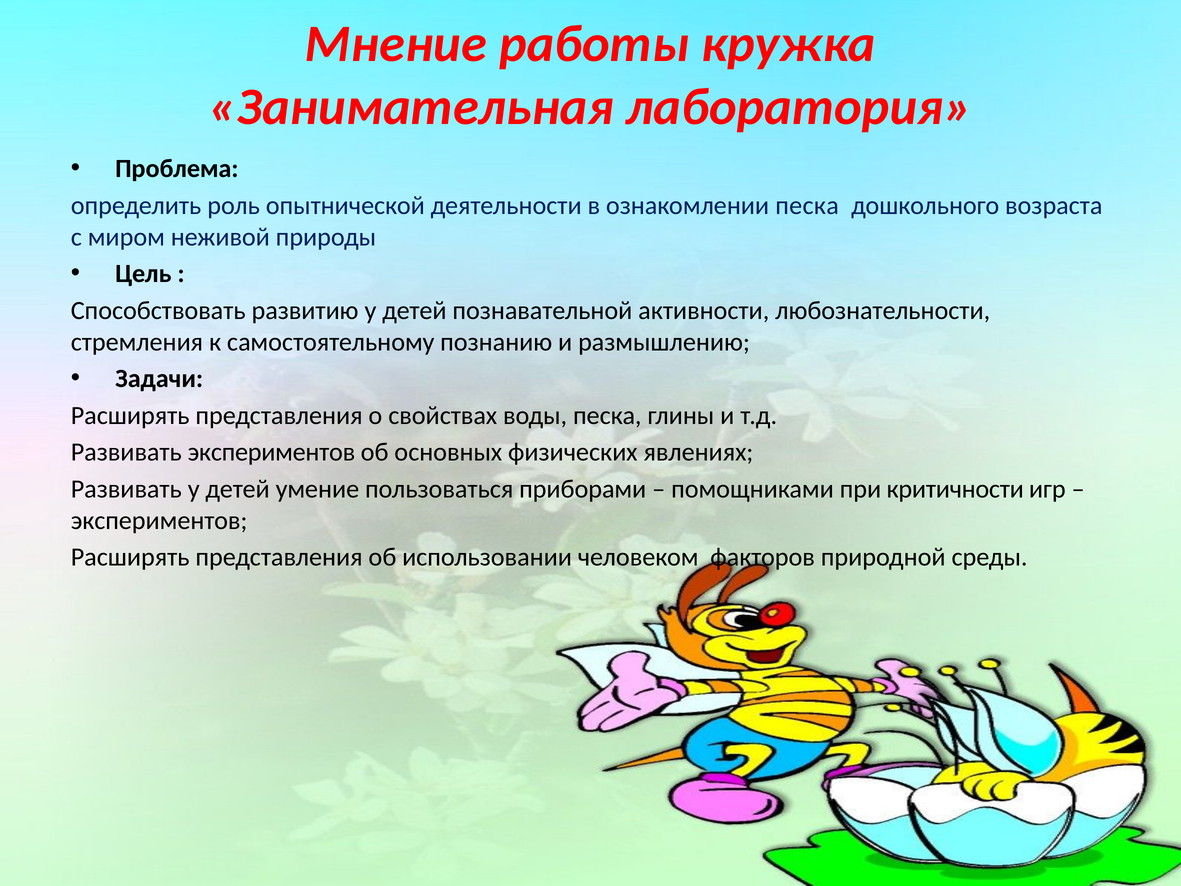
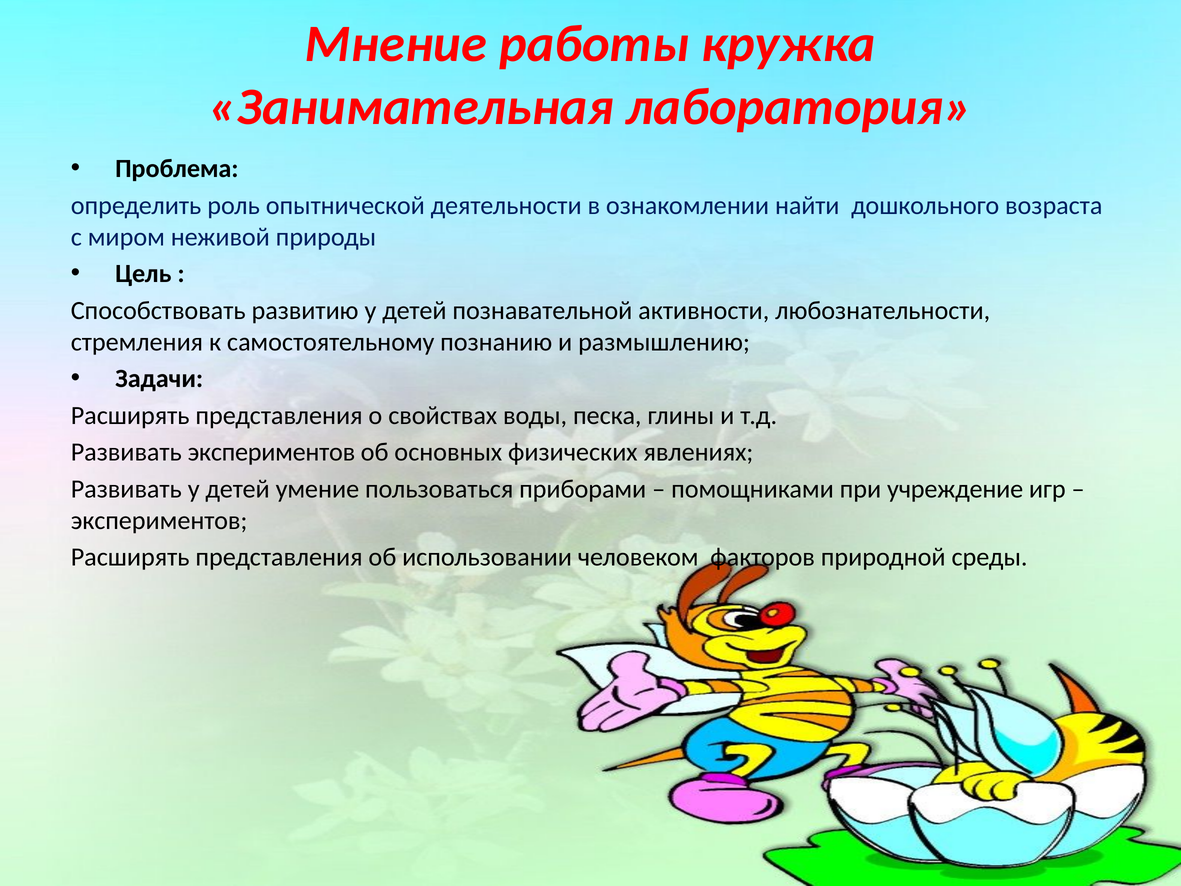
ознакомлении песка: песка -> найти (807, 205)
критичности: критичности -> учреждение (955, 489)
